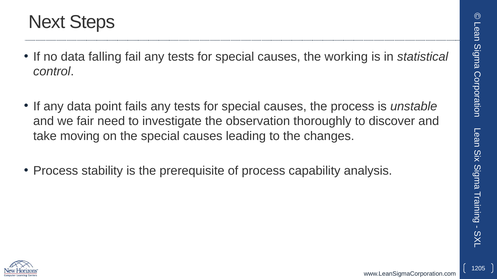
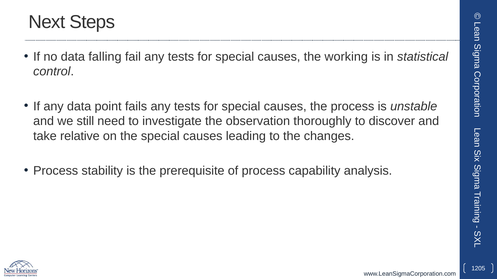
fair: fair -> still (85, 121)
moving: moving -> relative (80, 136)
